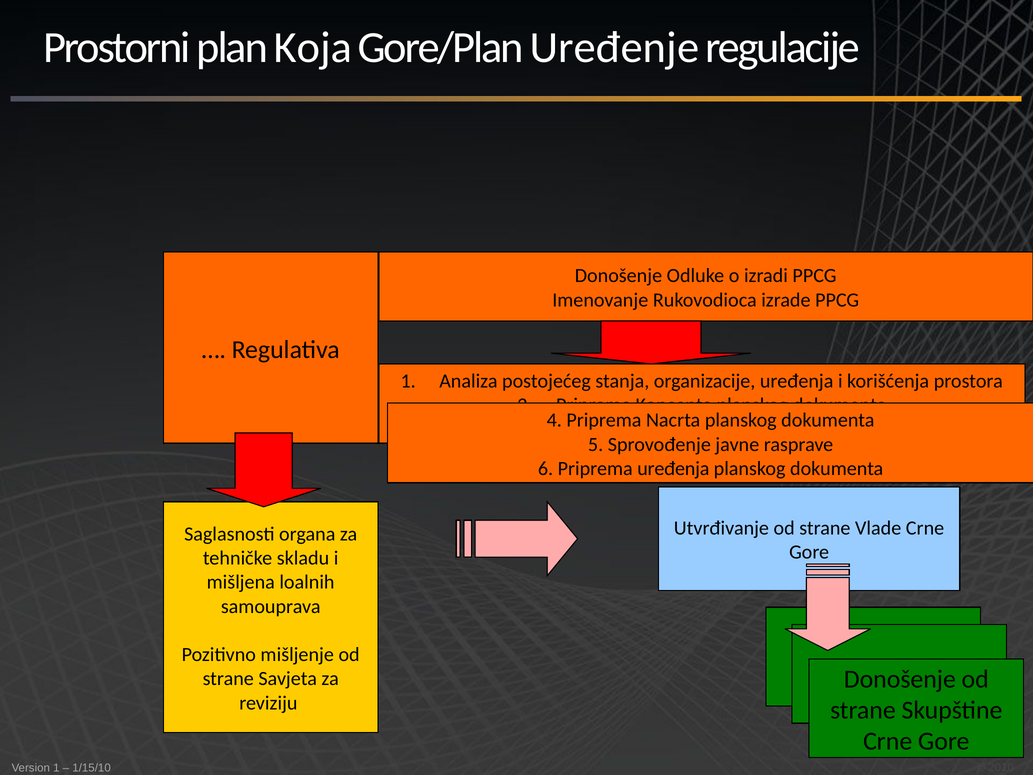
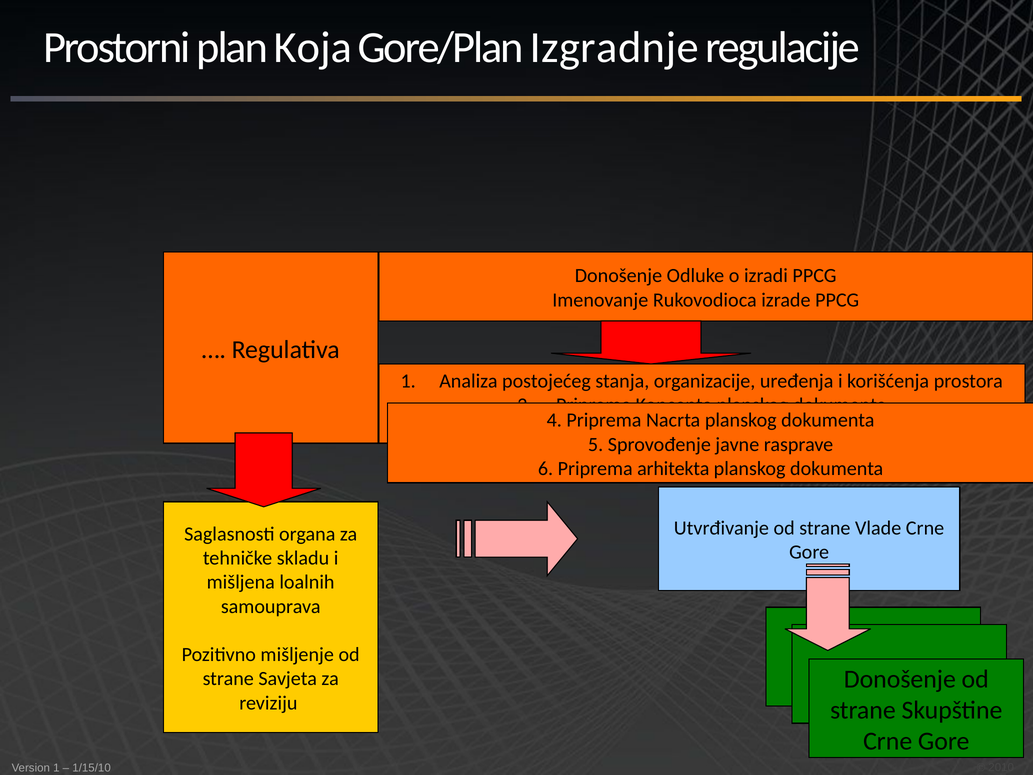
Uređenje: Uređenje -> Izgradnje (614, 47)
Priprema uređenja: uređenja -> arhitekta (673, 468)
